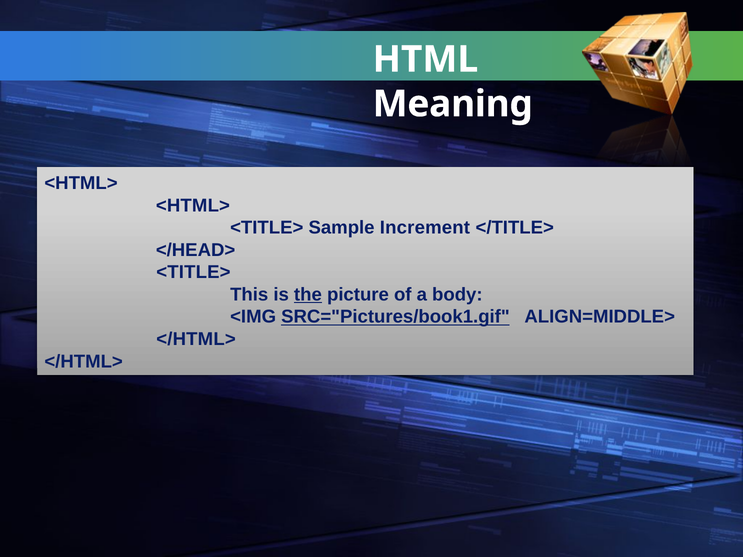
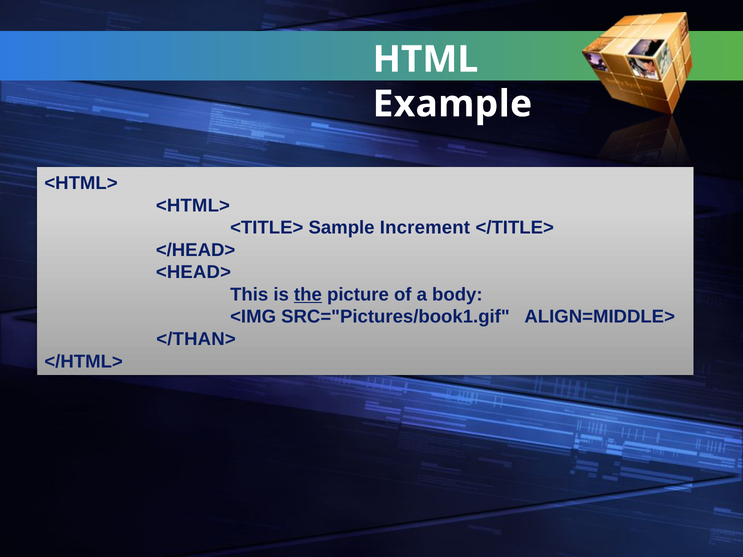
Meaning: Meaning -> Example (452, 104)
<TITLE>: <TITLE> -> <HEAD> (193, 272)
SRC="Pictures/book1.gif underline: present -> none (395, 317)
</HTML>: </HTML> -> </THAN> (196, 339)
